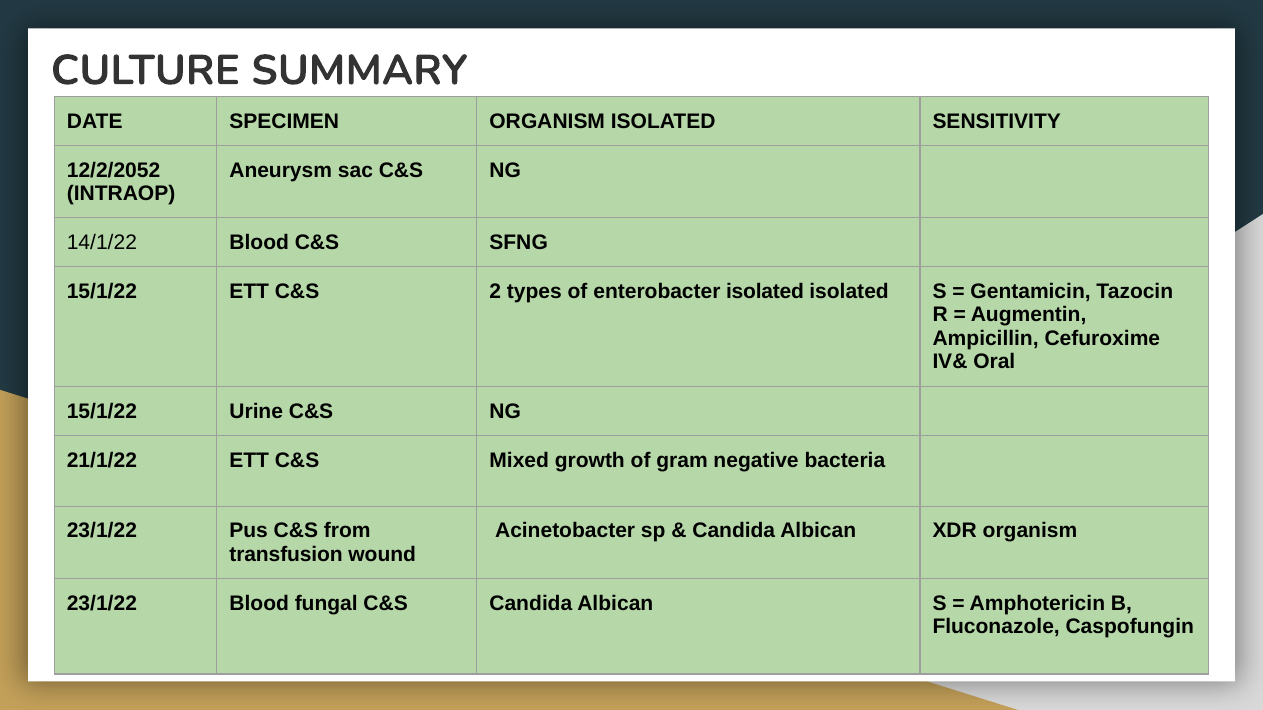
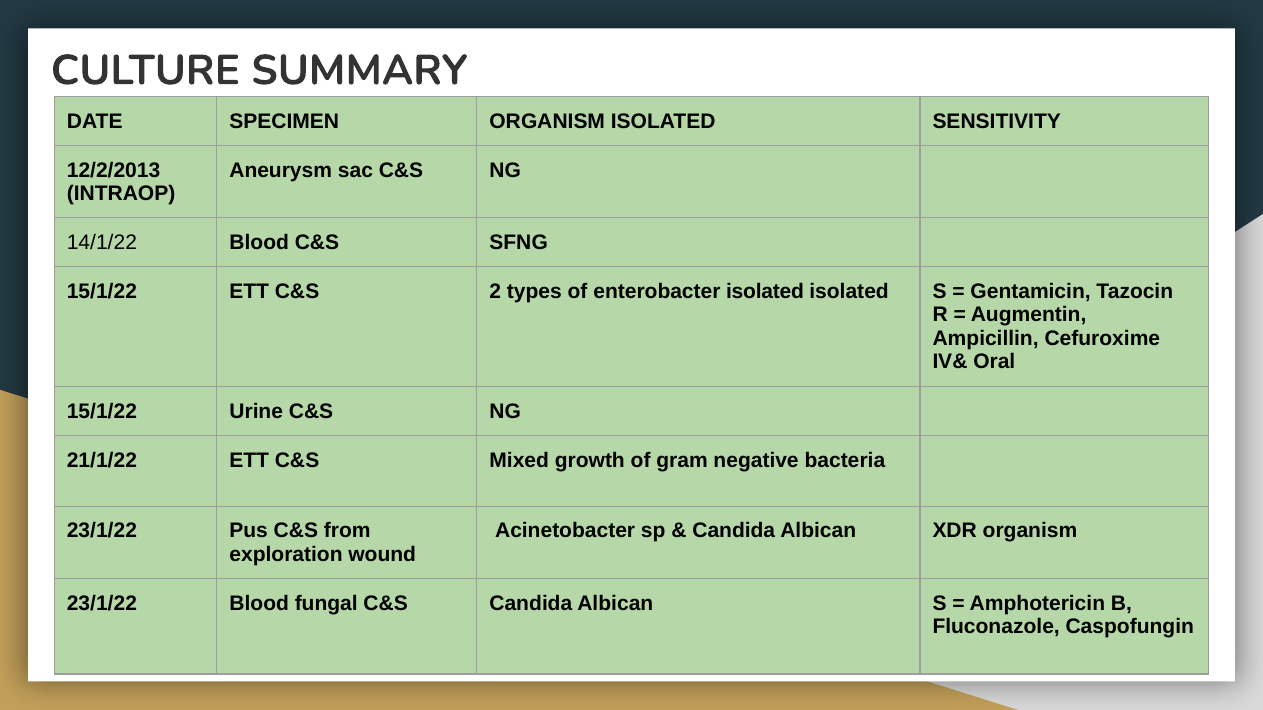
12/2/2052: 12/2/2052 -> 12/2/2013 (114, 170)
transfusion: transfusion -> exploration (286, 555)
